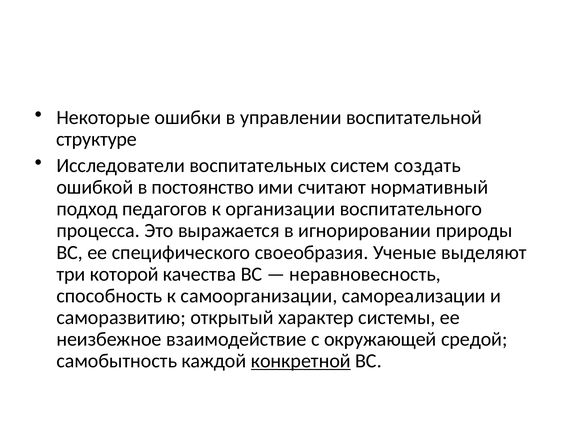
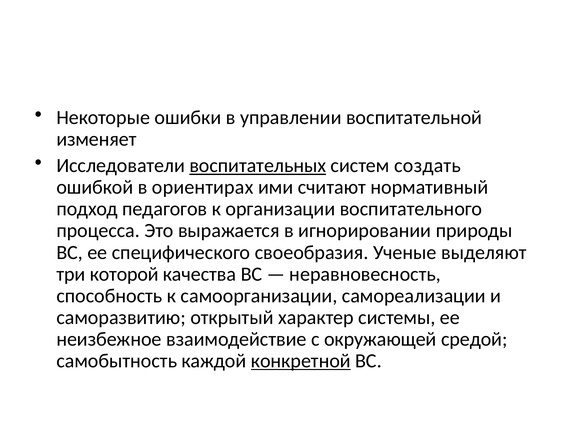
структуре: структуре -> изменяет (96, 139)
воспитательных underline: none -> present (258, 165)
постоянство: постоянство -> ориентирах (203, 187)
